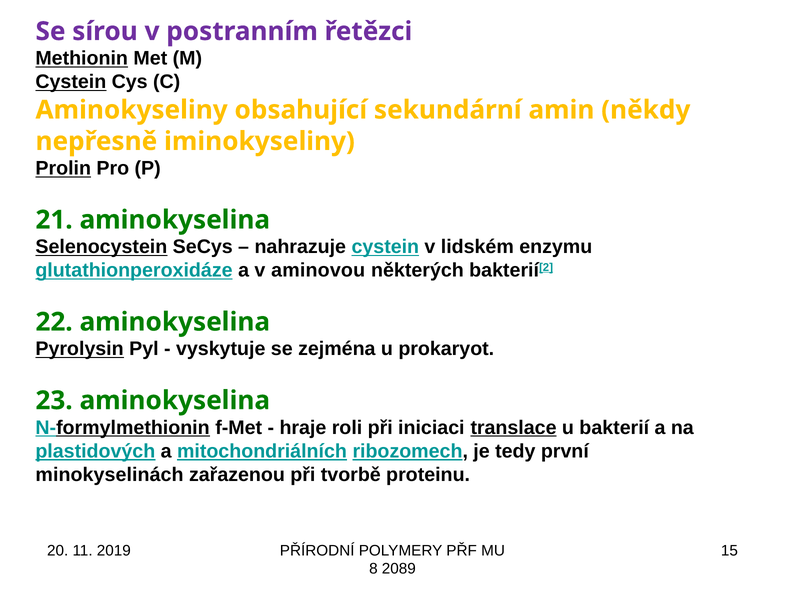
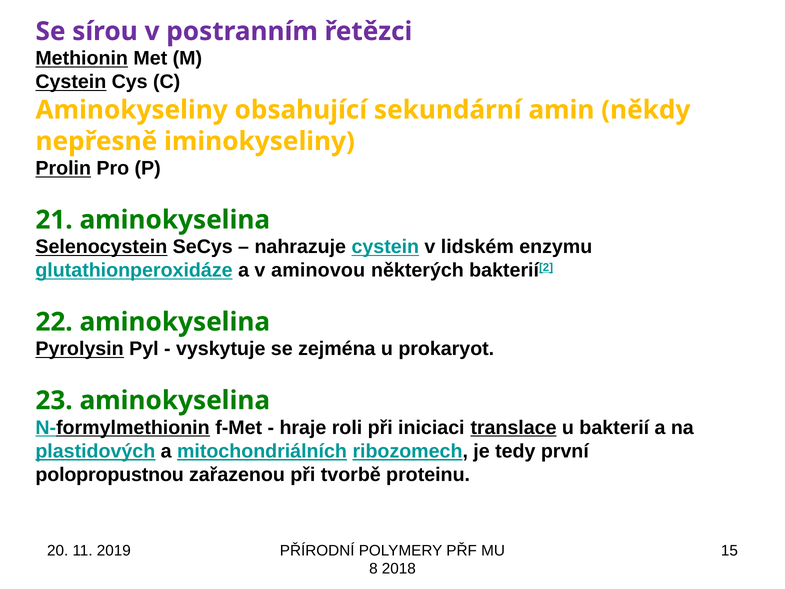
minokyselinách: minokyselinách -> polopropustnou (110, 474)
2089: 2089 -> 2018 (399, 569)
